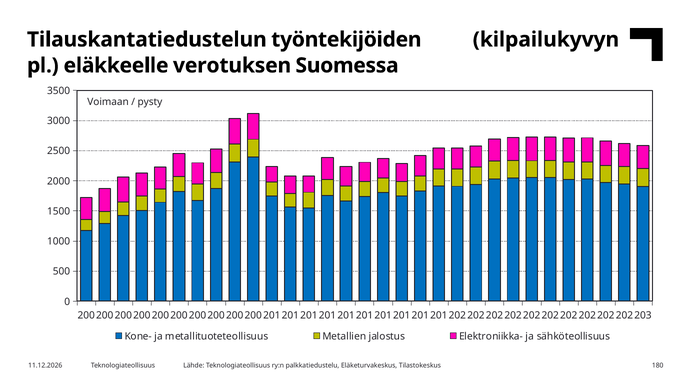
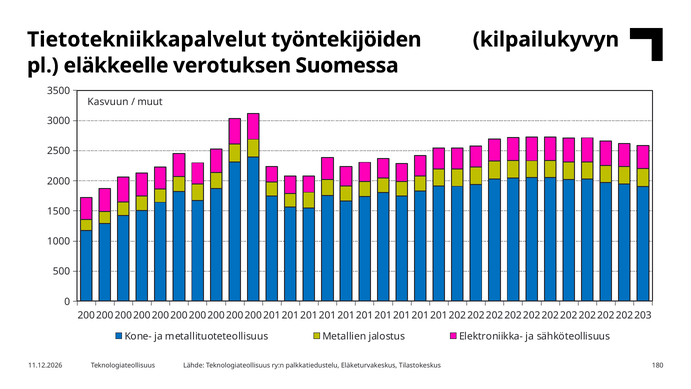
Tilauskantatiedustelun: Tilauskantatiedustelun -> Tietotekniikkapalvelut (147, 40)
Voimaan: Voimaan -> Kasvuun (108, 102)
pysty: pysty -> muut (150, 102)
